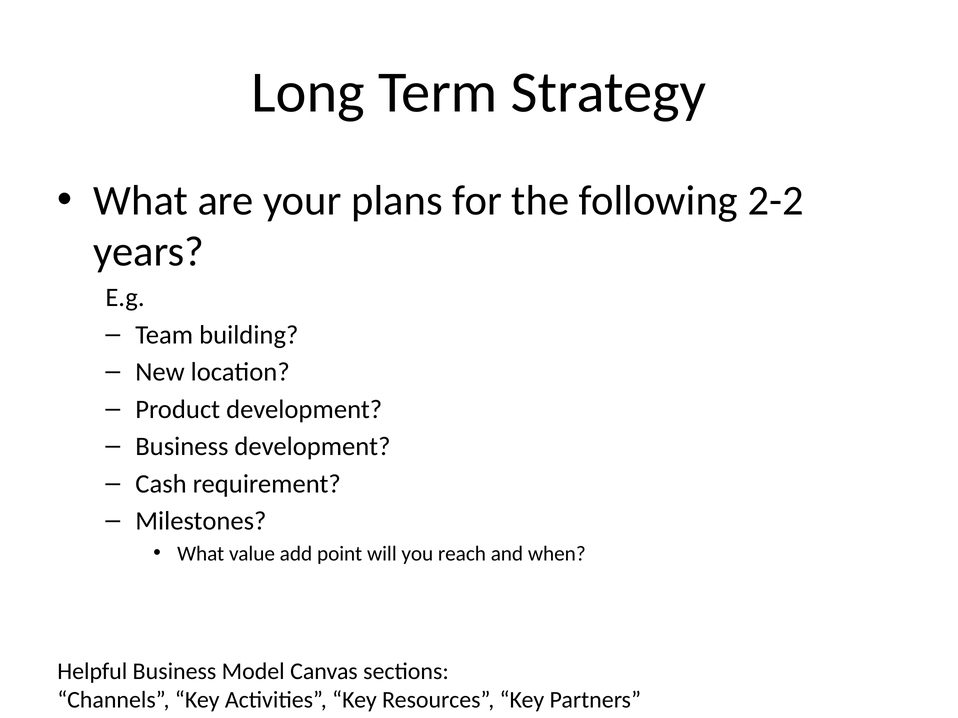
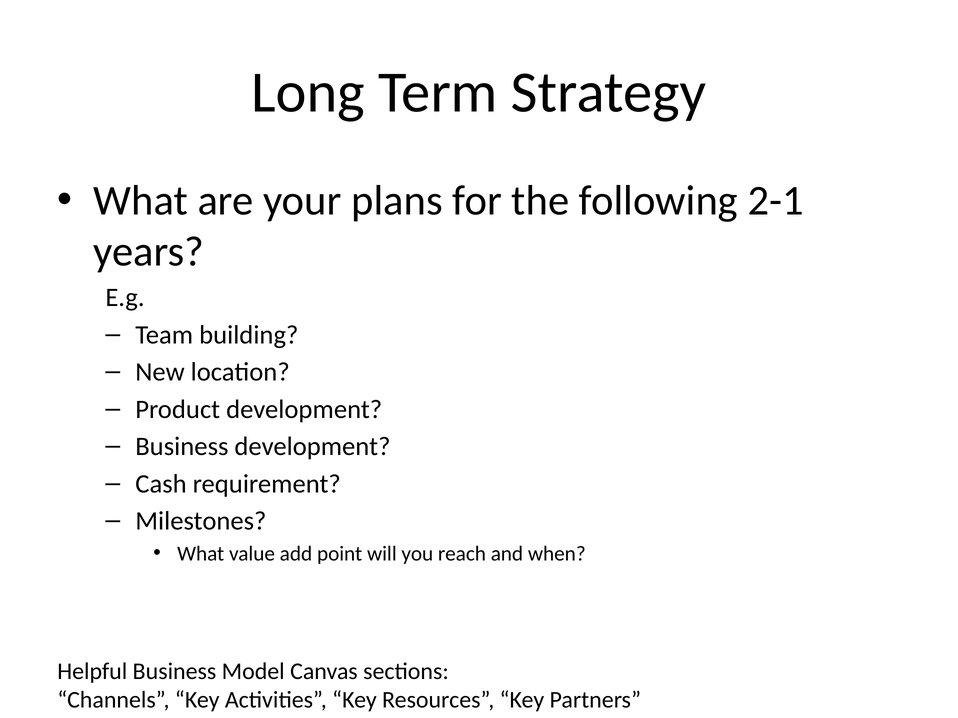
2-2: 2-2 -> 2-1 (776, 201)
